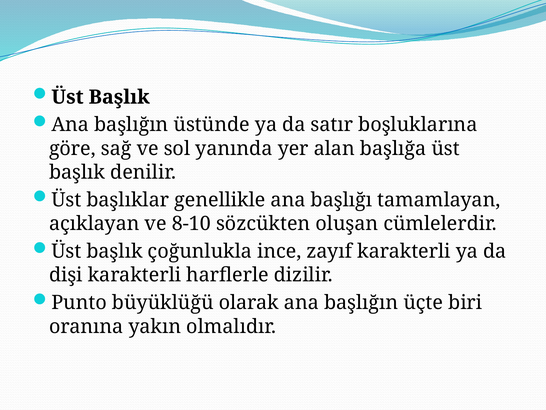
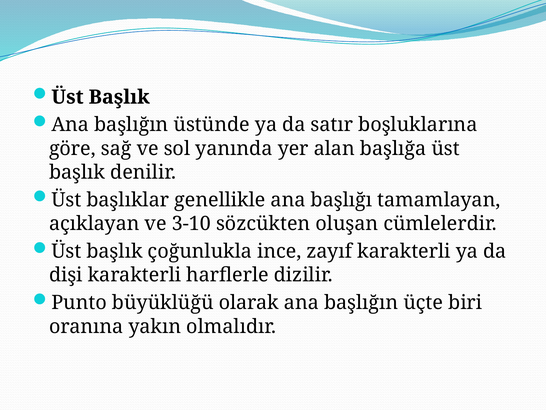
8-10: 8-10 -> 3-10 (191, 223)
